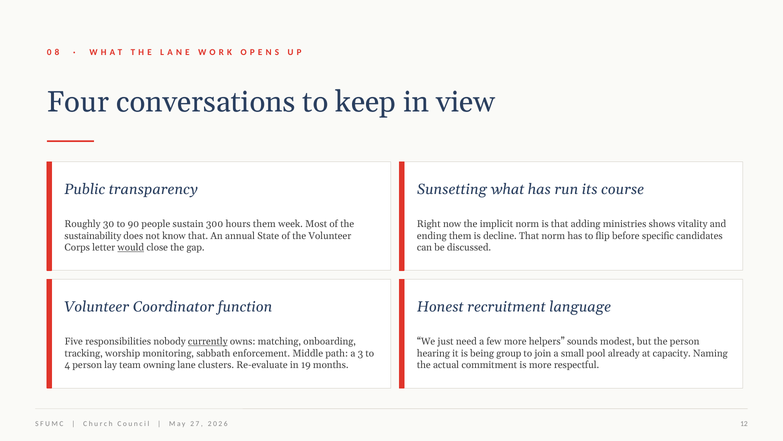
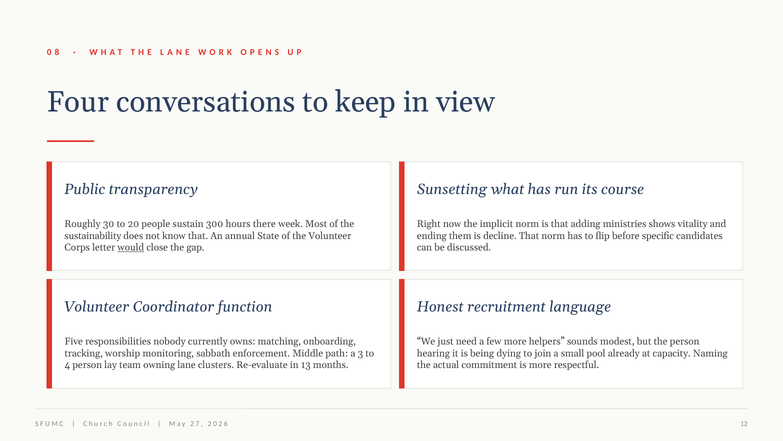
90: 90 -> 20 (133, 224)
hours them: them -> there (264, 224)
currently underline: present -> none (208, 341)
group: group -> dying (509, 353)
19: 19 -> 13 (306, 365)
